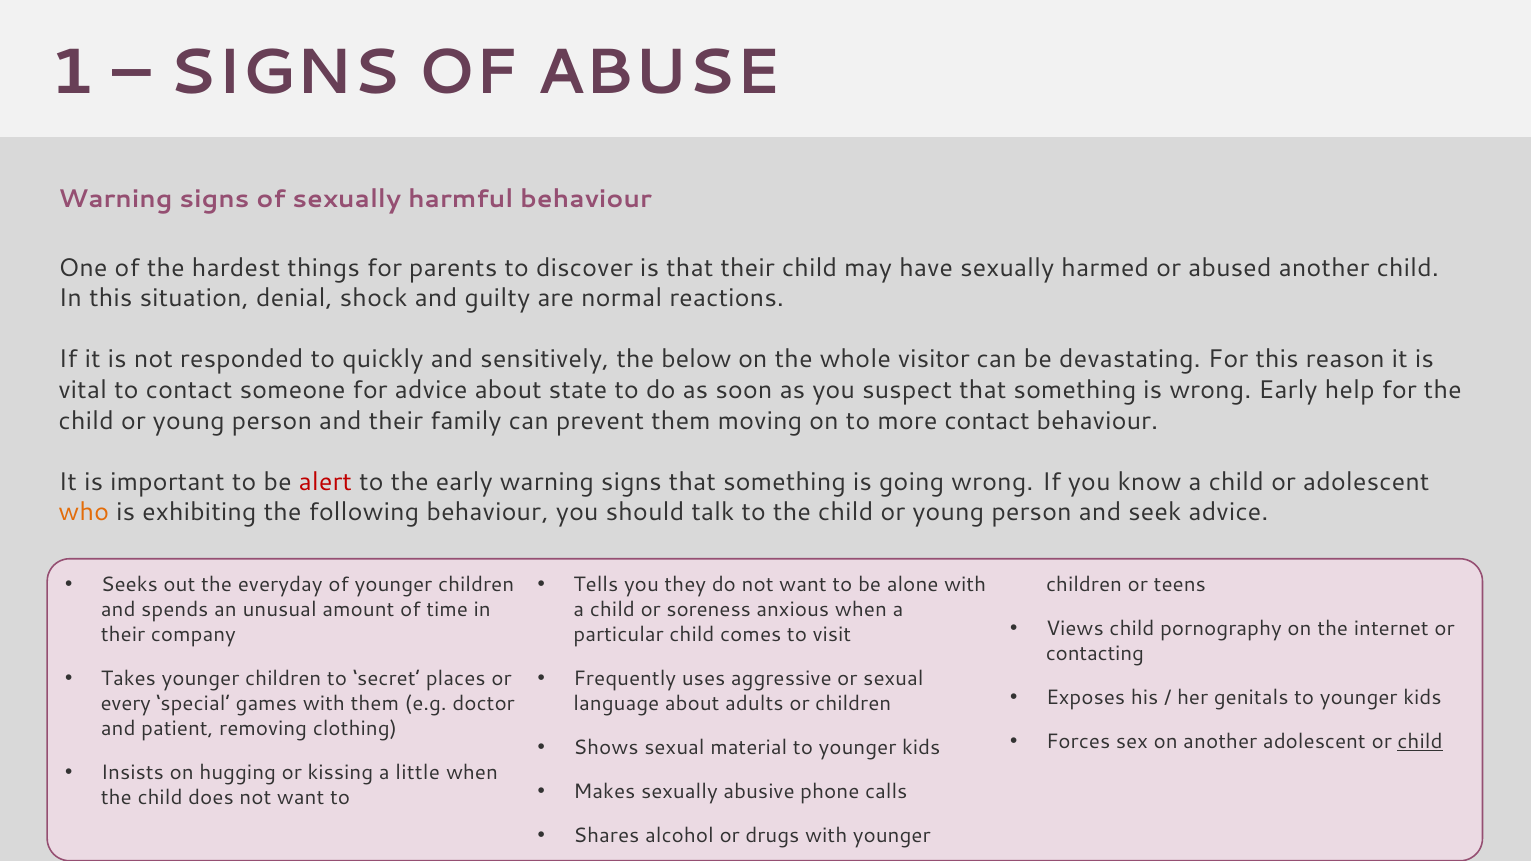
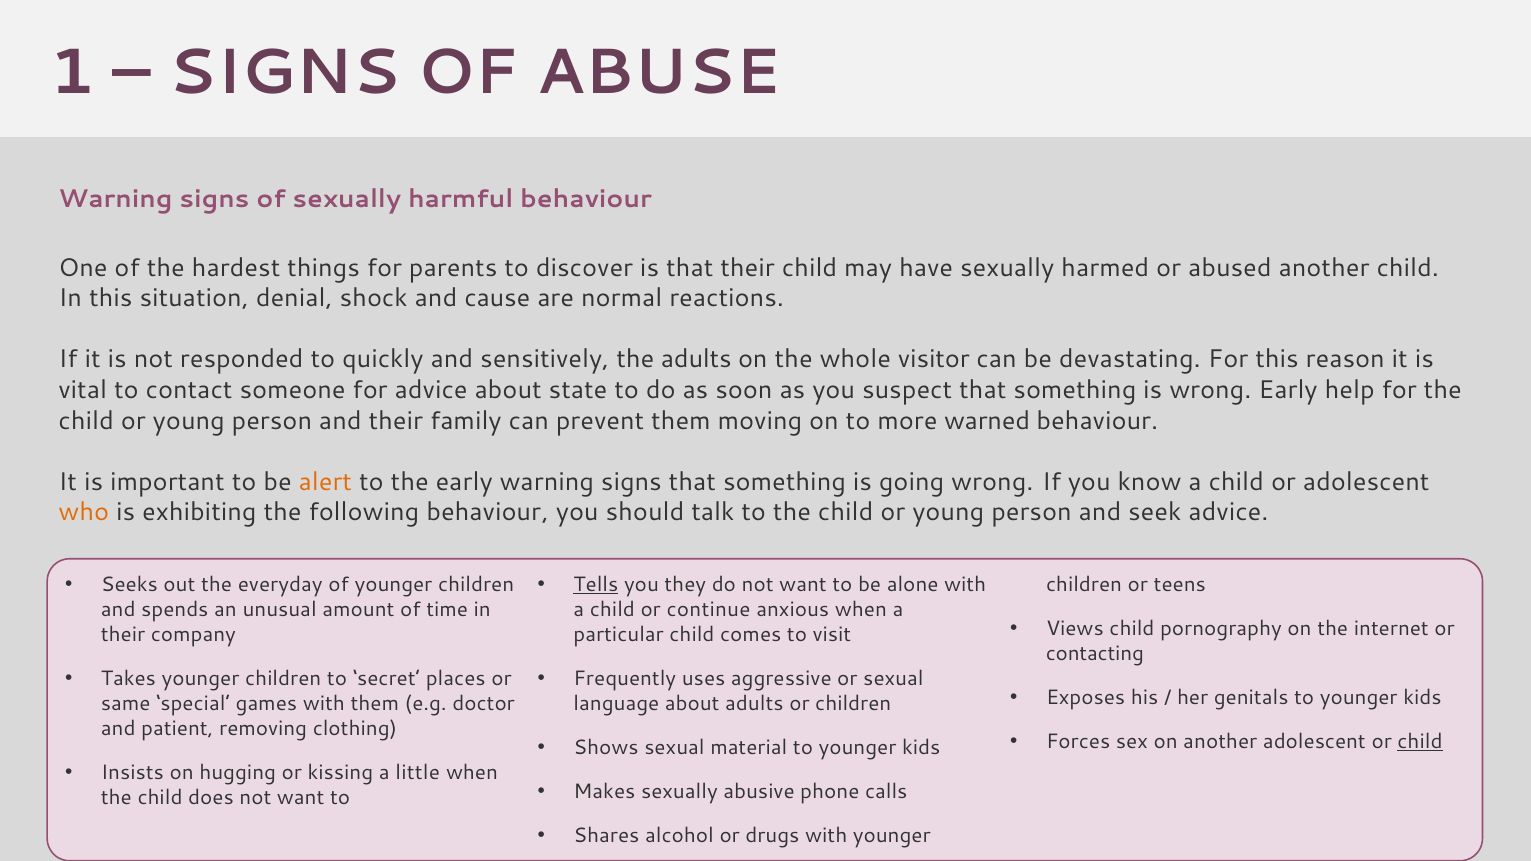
guilty: guilty -> cause (497, 298)
the below: below -> adults (696, 360)
more contact: contact -> warned (987, 421)
alert colour: red -> orange (325, 482)
Tells underline: none -> present (596, 585)
soreness: soreness -> continue (709, 610)
every: every -> same (126, 704)
